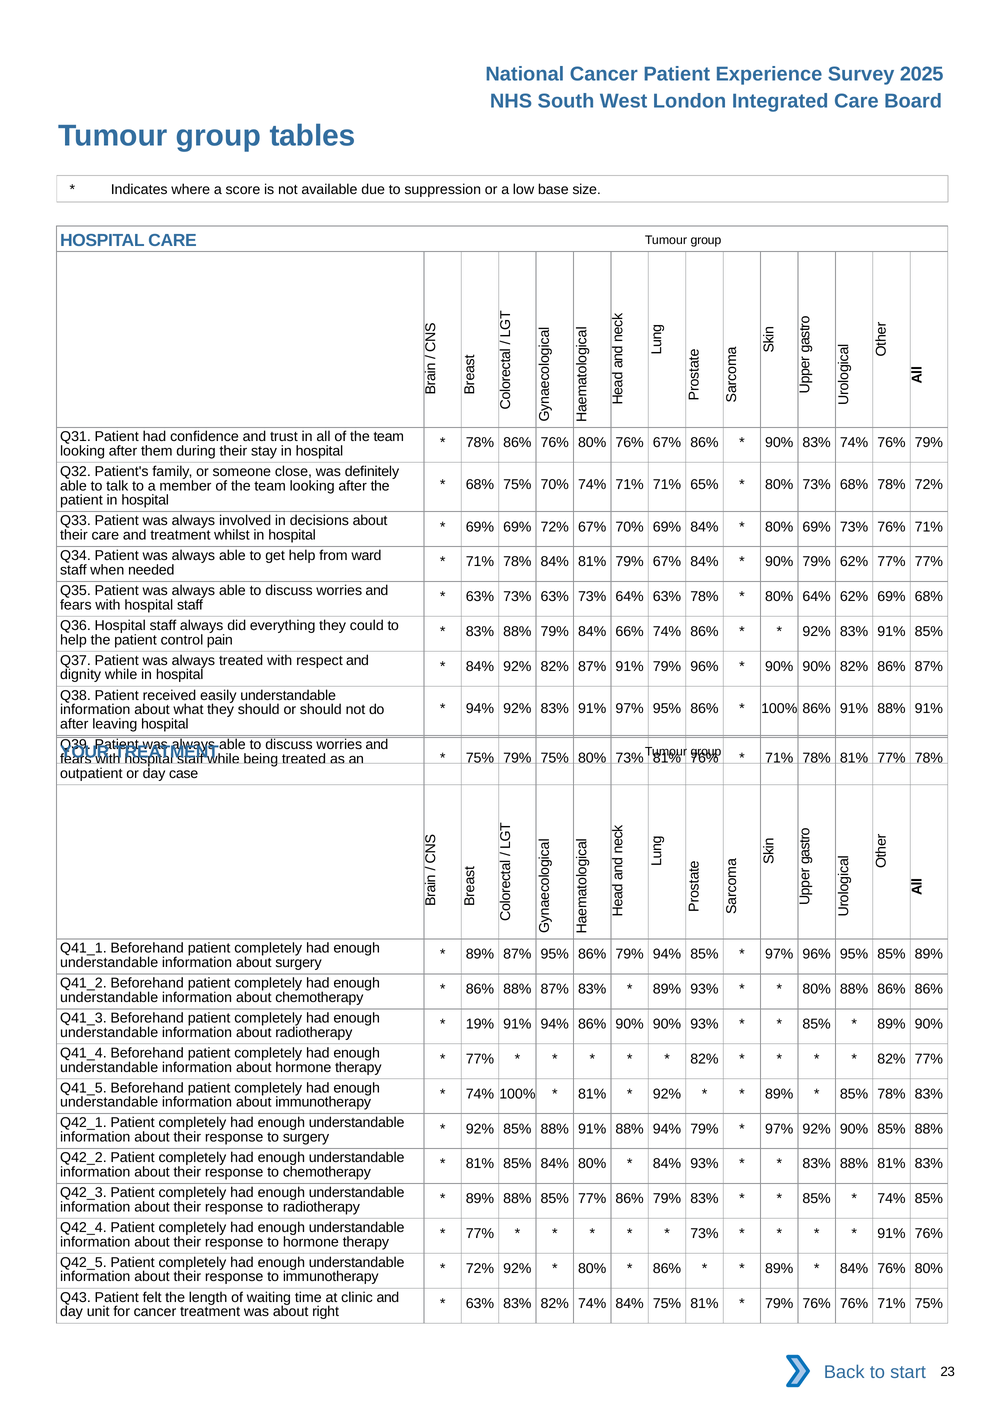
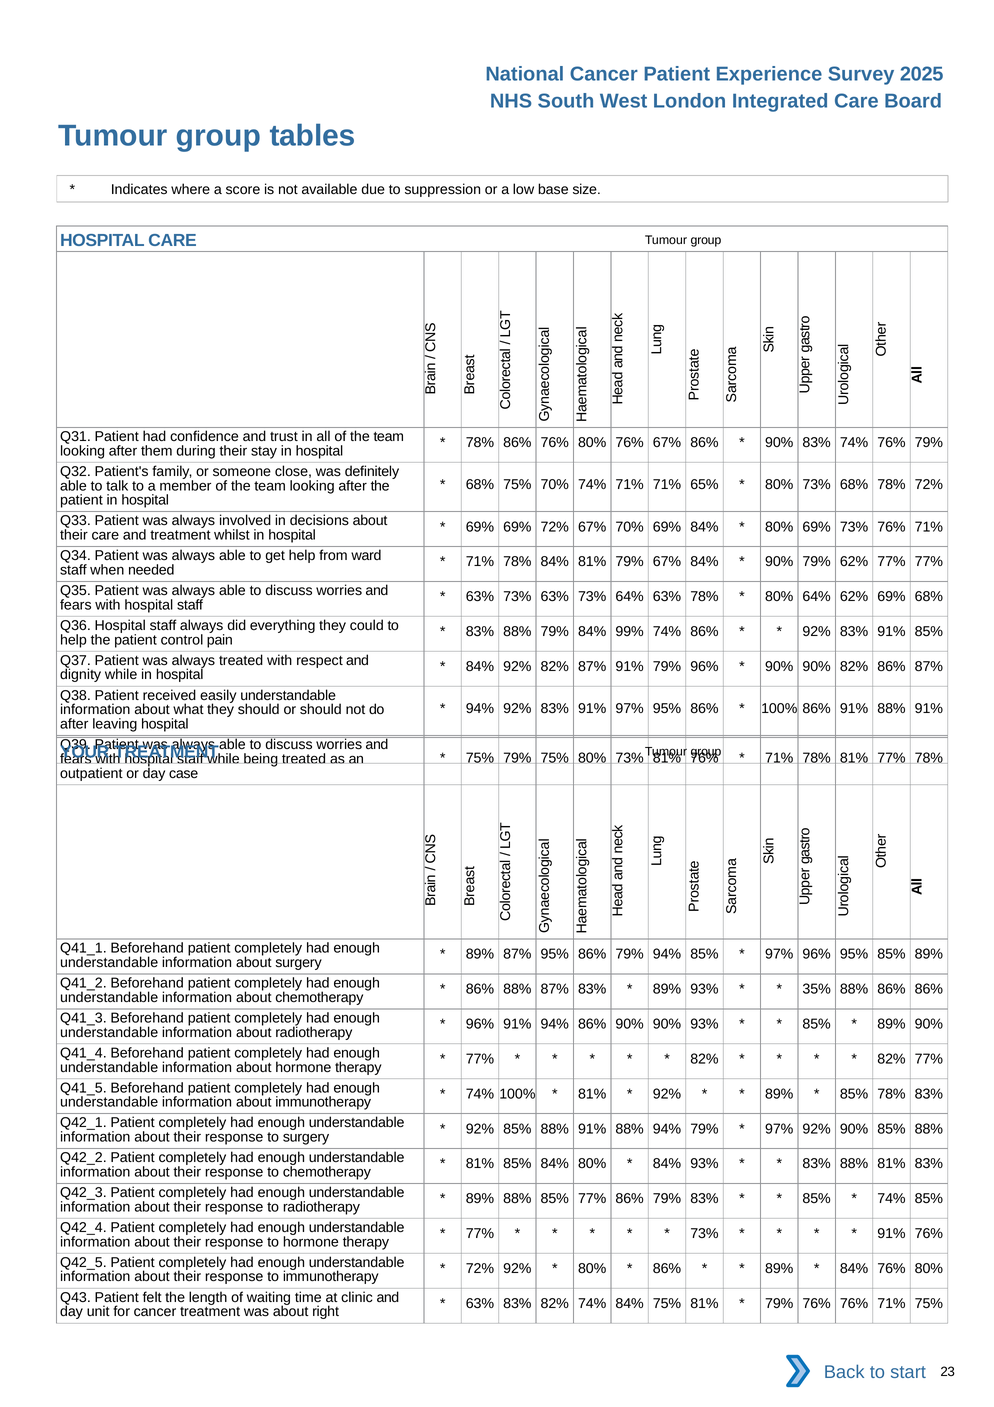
66%: 66% -> 99% (630, 631)
80%: 80% -> 35% (817, 989)
19%: 19% -> 96% (480, 1024)
